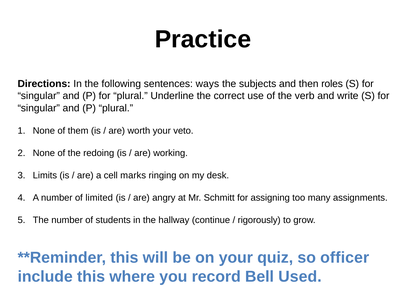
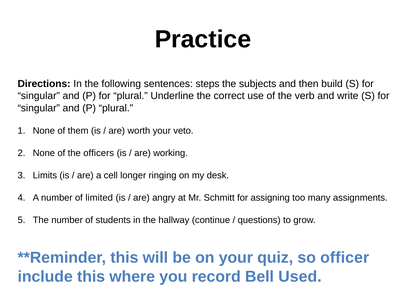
ways: ways -> steps (208, 84)
roles: roles -> build (332, 84)
redoing: redoing -> officers (99, 153)
marks: marks -> longer (133, 176)
rigorously: rigorously -> questions (259, 220)
